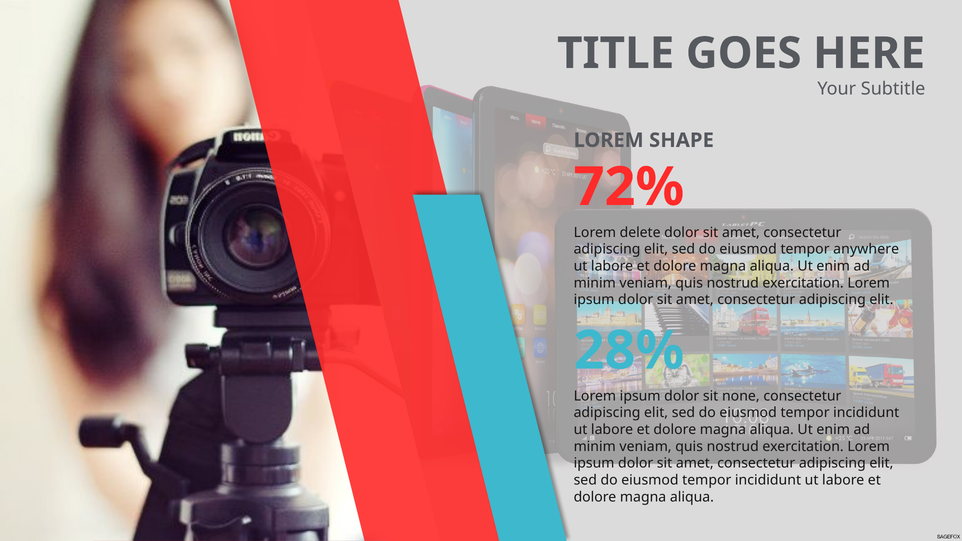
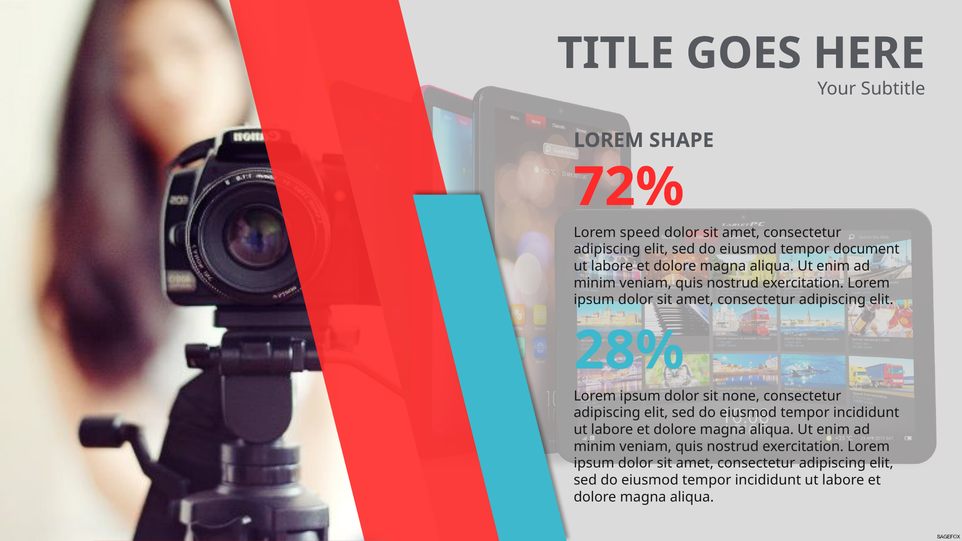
delete: delete -> speed (640, 232)
anywhere: anywhere -> document (866, 249)
